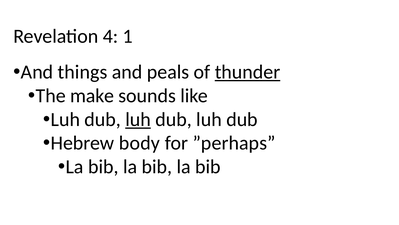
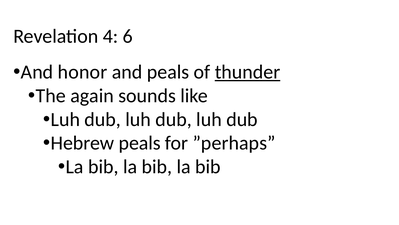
1: 1 -> 6 (128, 36)
things: things -> honor (82, 72)
make: make -> again (92, 96)
luh underline: present -> none (138, 119)
Hebrew body: body -> peals (140, 143)
